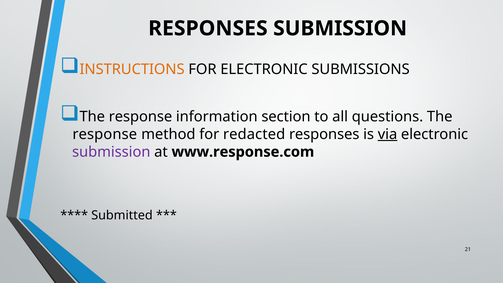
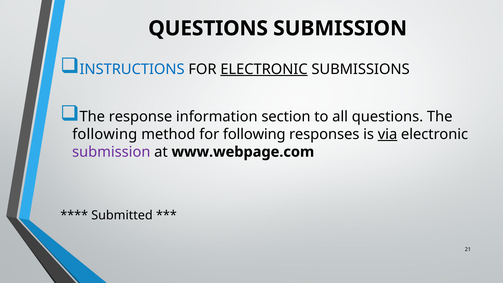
RESPONSES: RESPONSES -> QUESTIONS (208, 28)
INSTRUCTIONS colour: orange -> blue (132, 69)
ELECTRONIC underline: none -> present (264, 69)
response: response -> following (105, 134)
for redacted: redacted -> following (254, 134)
www.response.com: www.response.com -> www.webpage.com (243, 152)
